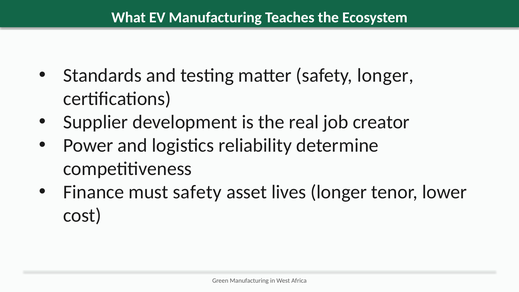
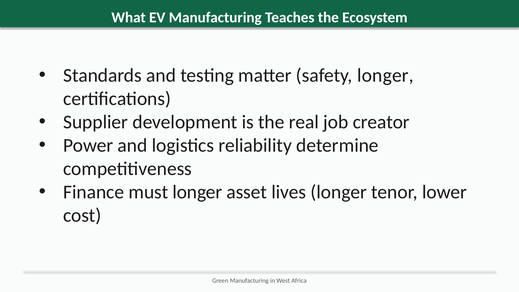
must safety: safety -> longer (197, 192)
